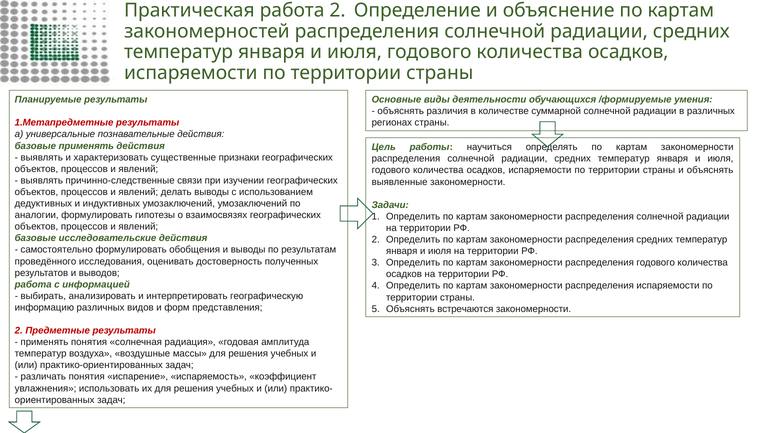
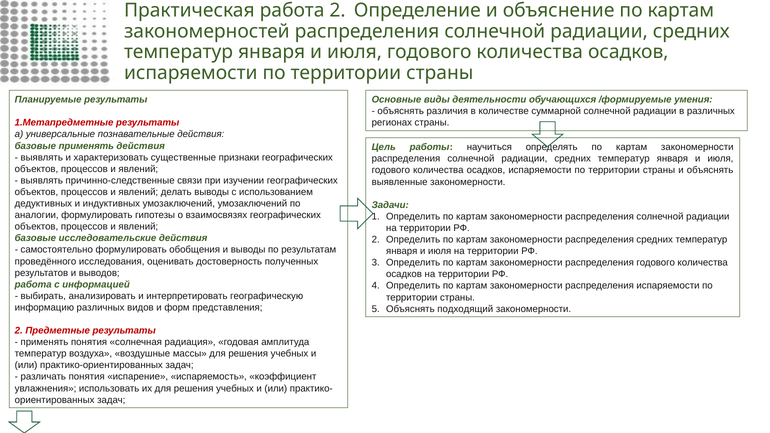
встречаются: встречаются -> подходящий (465, 309)
